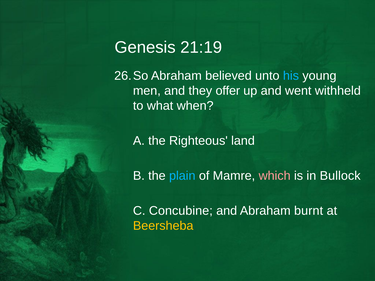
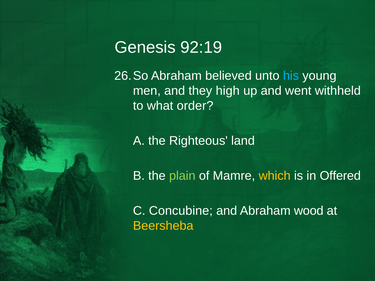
21:19: 21:19 -> 92:19 (201, 47)
offer: offer -> high (228, 91)
when: when -> order (195, 106)
plain colour: light blue -> light green (182, 176)
which colour: pink -> yellow (275, 176)
Bullock: Bullock -> Offered (340, 176)
burnt: burnt -> wood (309, 211)
